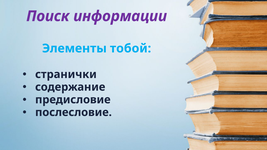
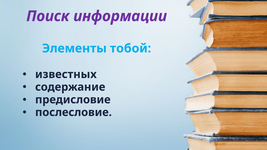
странички: странички -> известных (66, 74)
